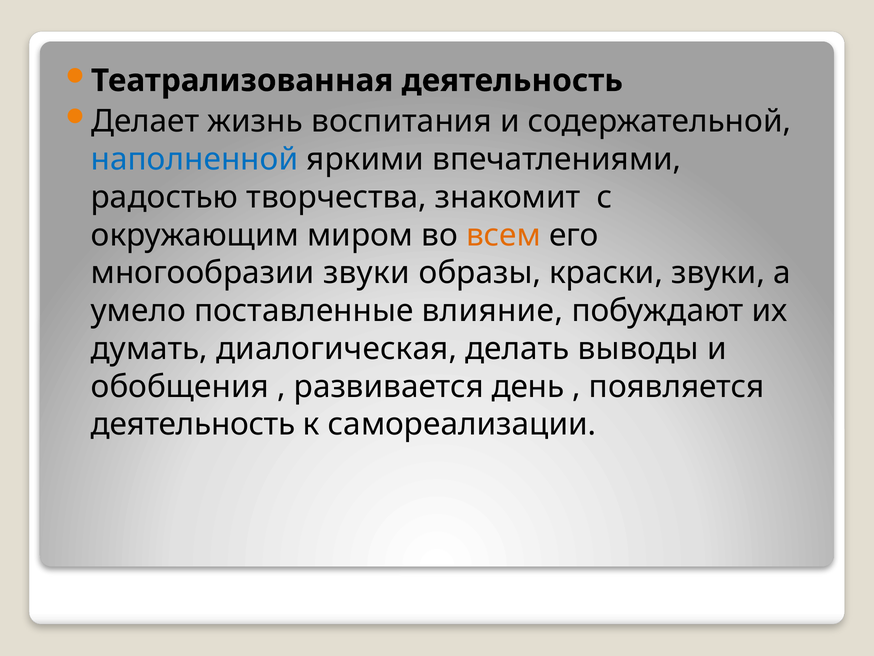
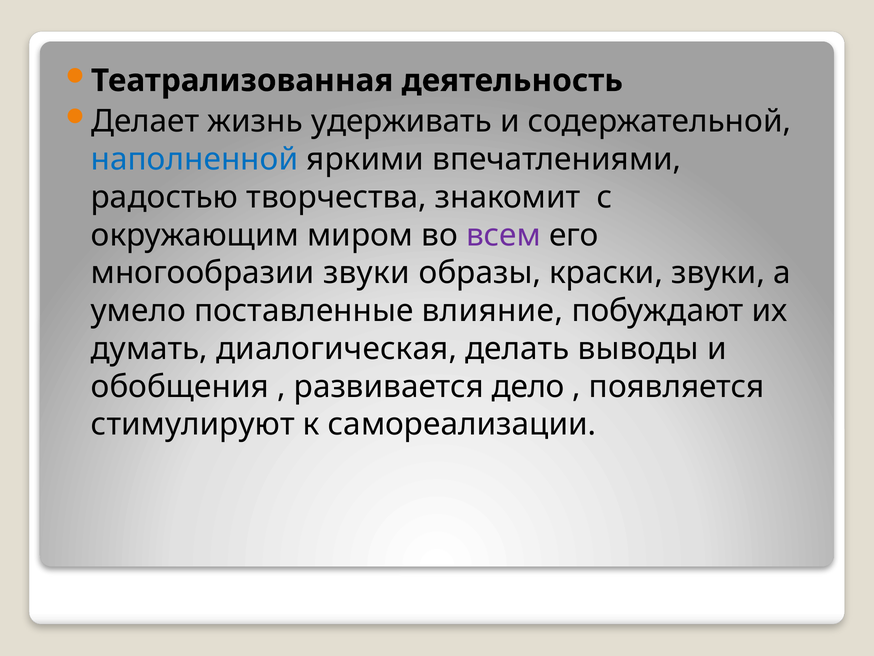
воспитания: воспитания -> удерживать (402, 121)
всем colour: orange -> purple (503, 235)
день: день -> дело (528, 386)
деятельность: деятельность -> стимулируют (193, 424)
